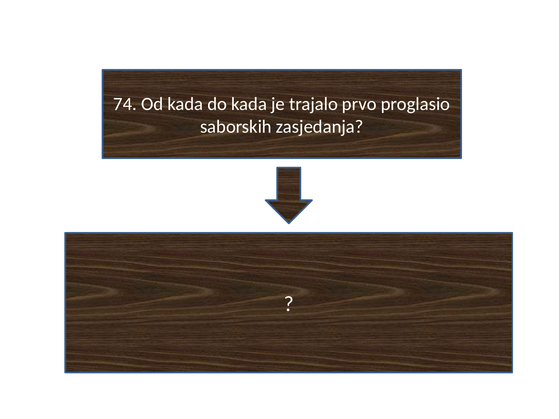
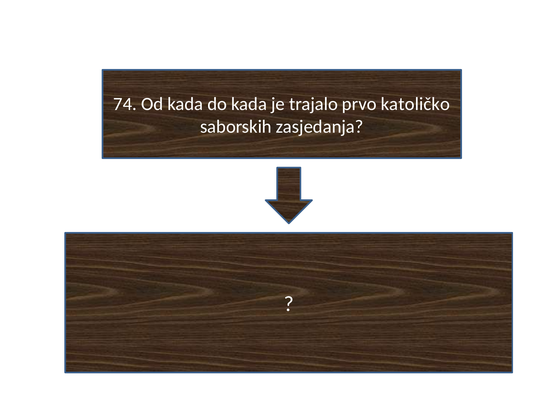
proglasio: proglasio -> katoličko (415, 104)
